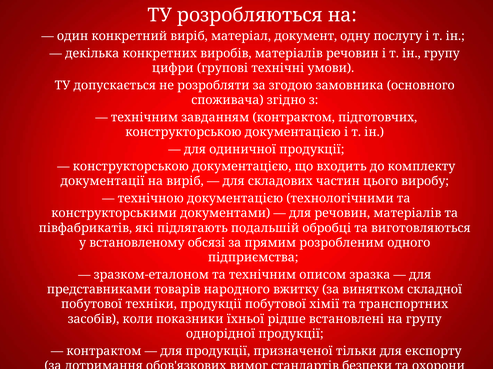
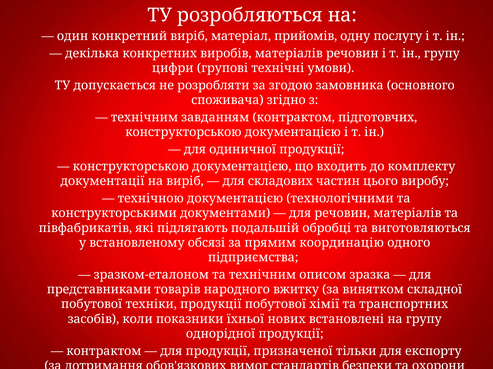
документ: документ -> прийомів (306, 36)
розробленим: розробленим -> координацію (342, 243)
рідше: рідше -> нових (287, 320)
